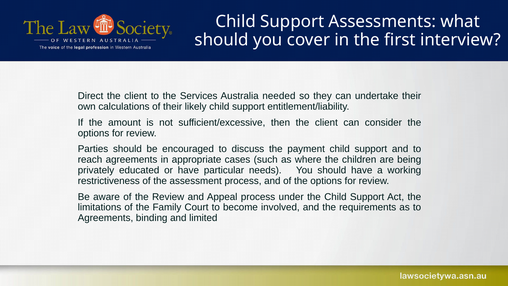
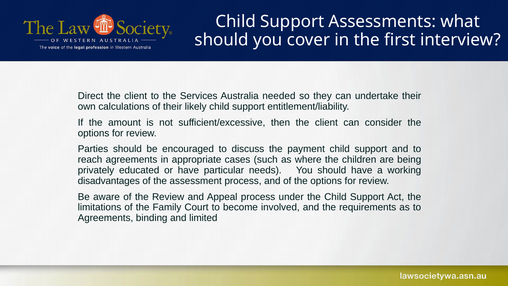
restrictiveness: restrictiveness -> disadvantages (109, 181)
